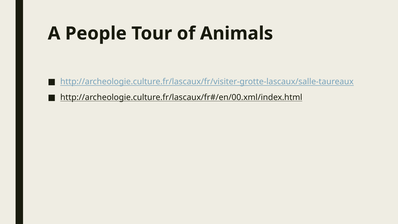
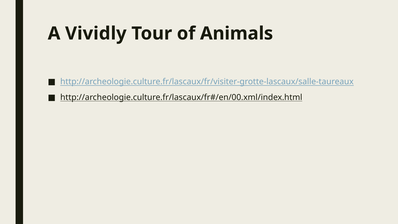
People: People -> Vividly (96, 33)
